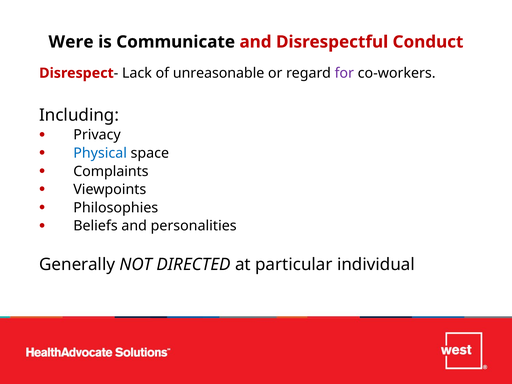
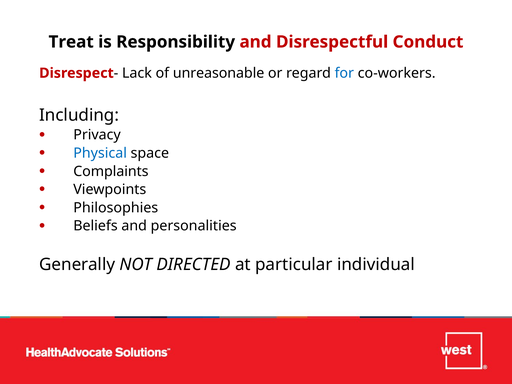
Were: Were -> Treat (71, 42)
Communicate: Communicate -> Responsibility (176, 42)
for colour: purple -> blue (344, 73)
